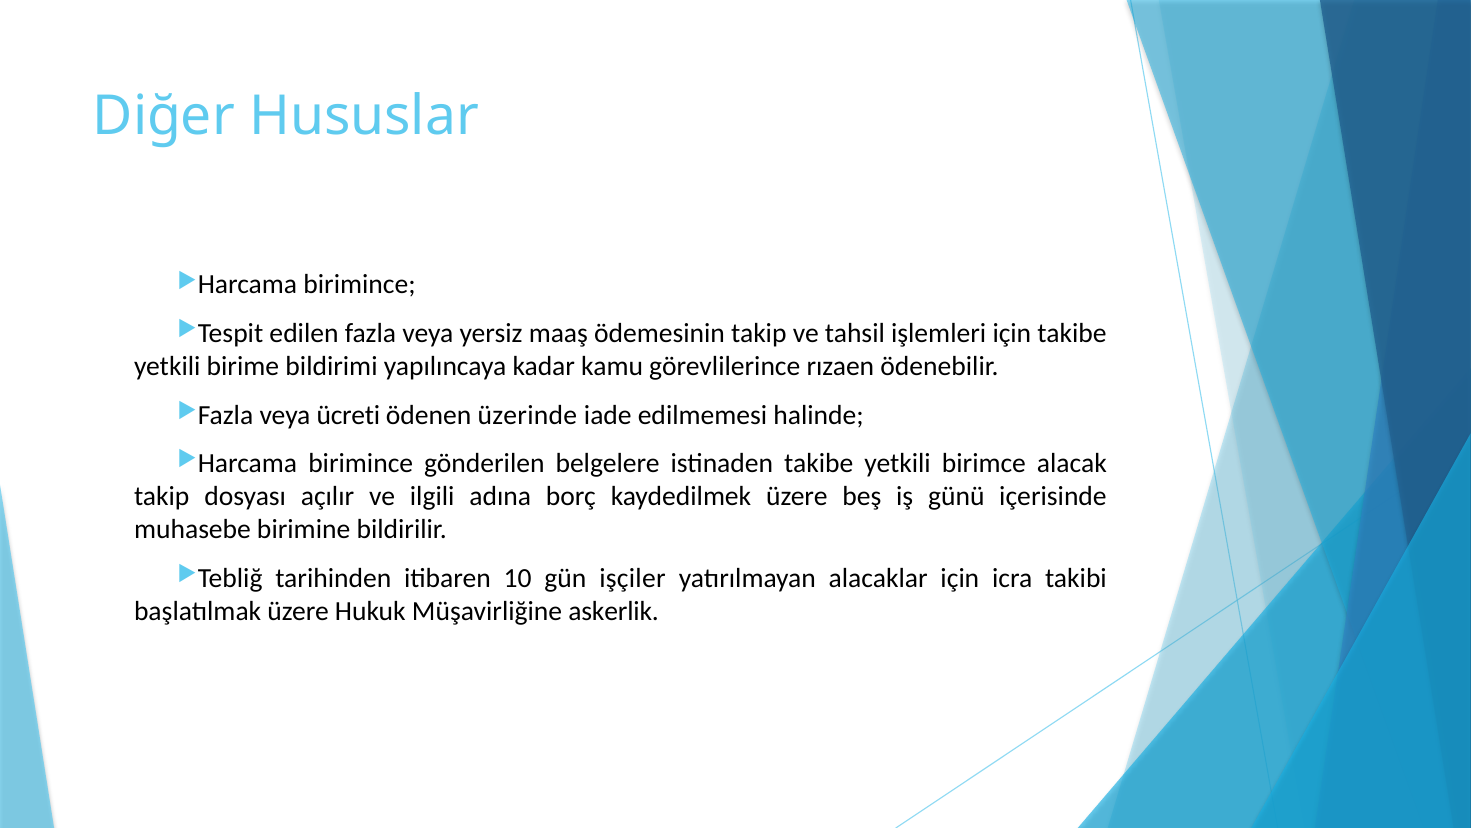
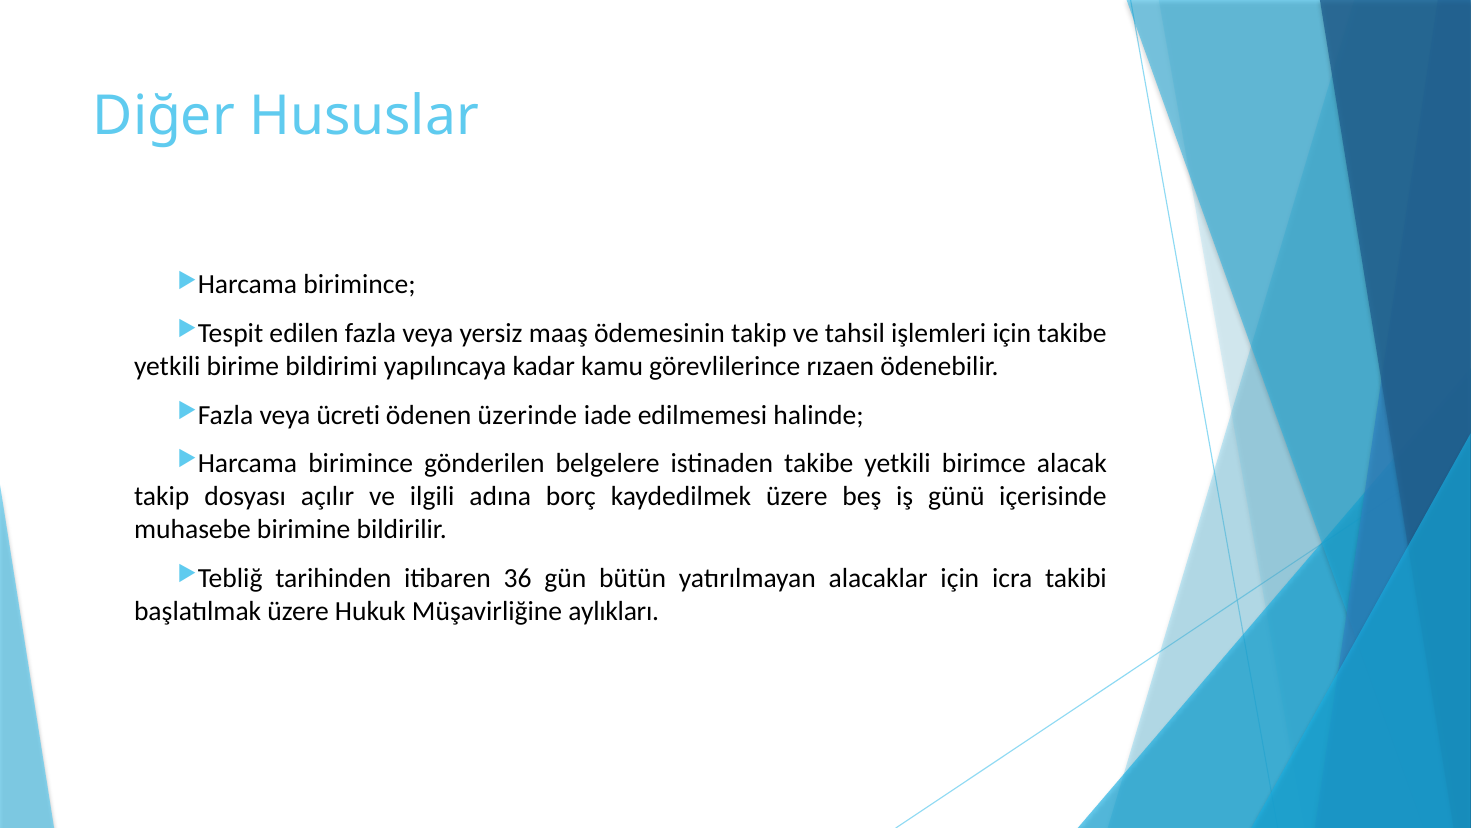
10: 10 -> 36 (518, 578)
işçiler: işçiler -> bütün (633, 578)
askerlik: askerlik -> aylıkları (614, 611)
